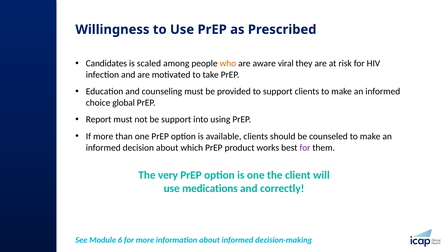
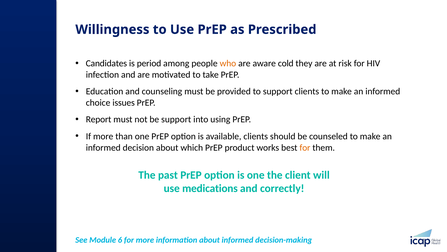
scaled: scaled -> period (149, 63)
viral: viral -> cold (286, 63)
global: global -> issues (124, 103)
for colour: purple -> orange (305, 147)
very: very -> past (168, 175)
